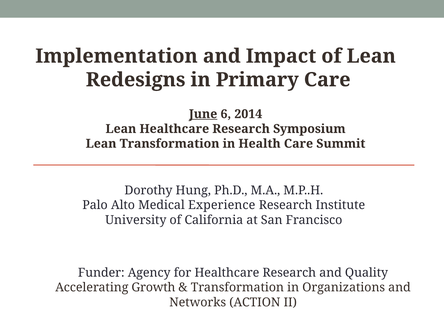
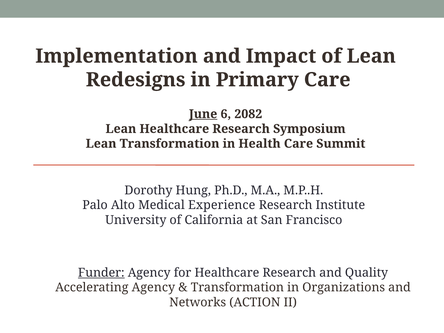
2014: 2014 -> 2082 (248, 114)
Funder underline: none -> present (101, 273)
Accelerating Growth: Growth -> Agency (153, 288)
